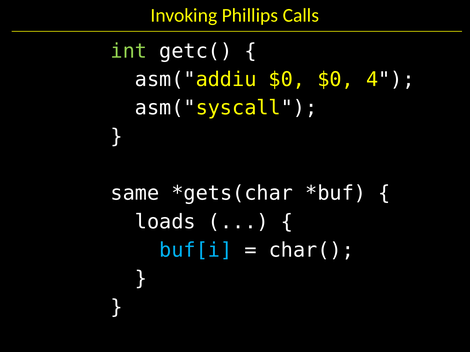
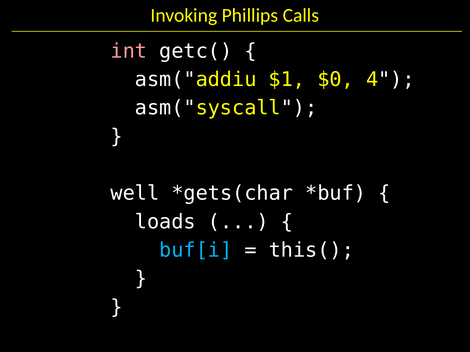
int colour: light green -> pink (129, 51)
asm("addiu $0: $0 -> $1 (287, 80)
same: same -> well (135, 194)
char(: char( -> this( (311, 251)
